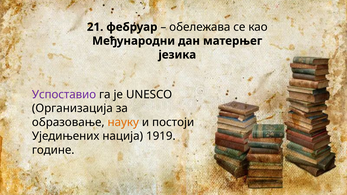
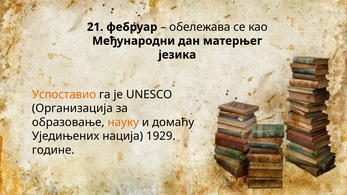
Успоставио colour: purple -> orange (64, 95)
постоји: постоји -> домаћу (173, 122)
1919: 1919 -> 1929 (161, 136)
